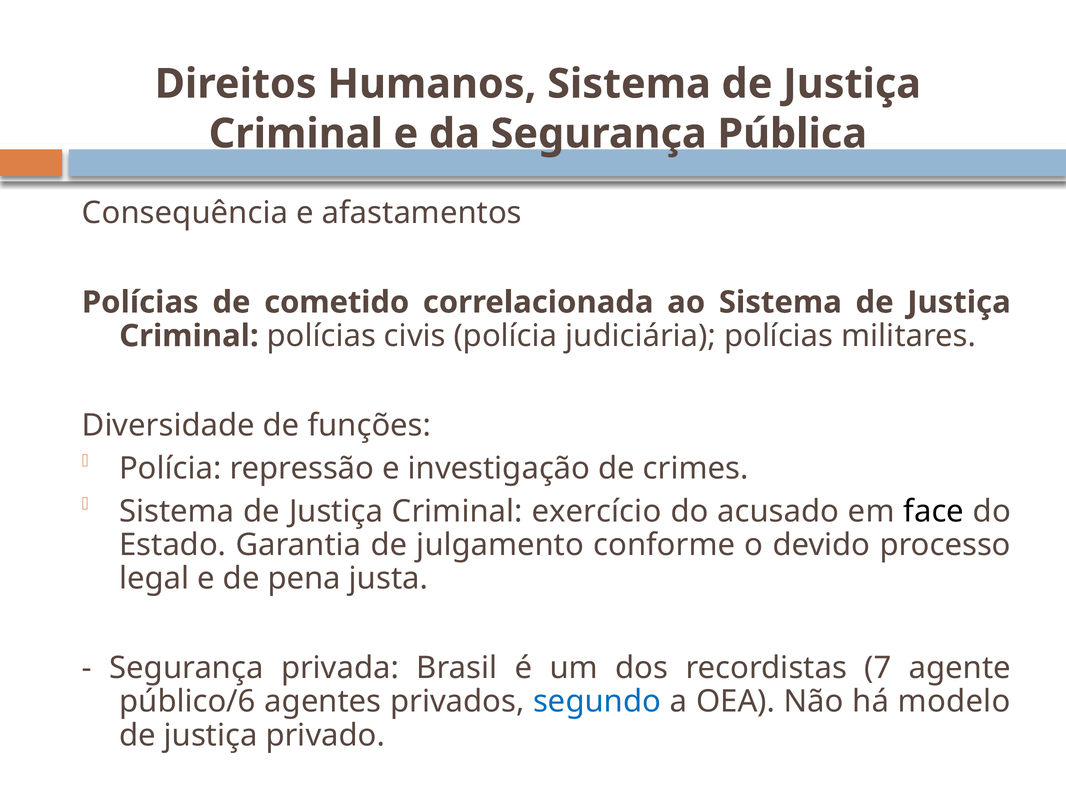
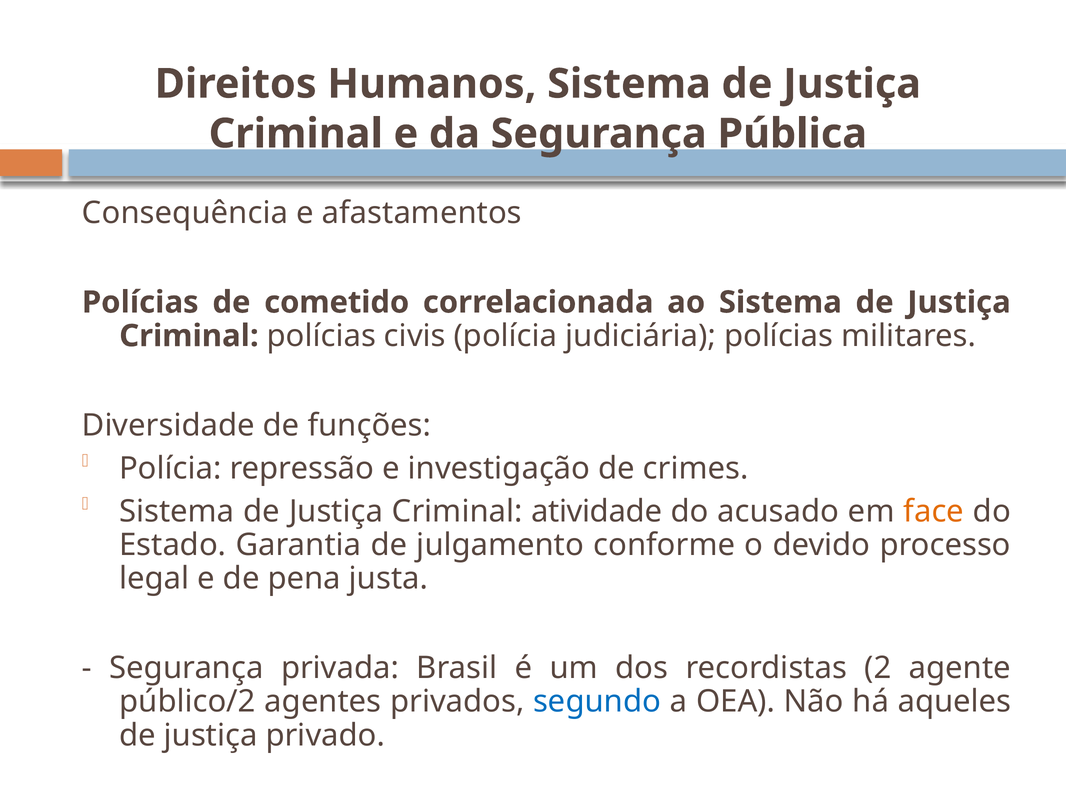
exercício: exercício -> atividade (597, 511)
face colour: black -> orange (934, 511)
7: 7 -> 2 (878, 668)
público/6: público/6 -> público/2 (187, 701)
modelo: modelo -> aqueles (954, 701)
